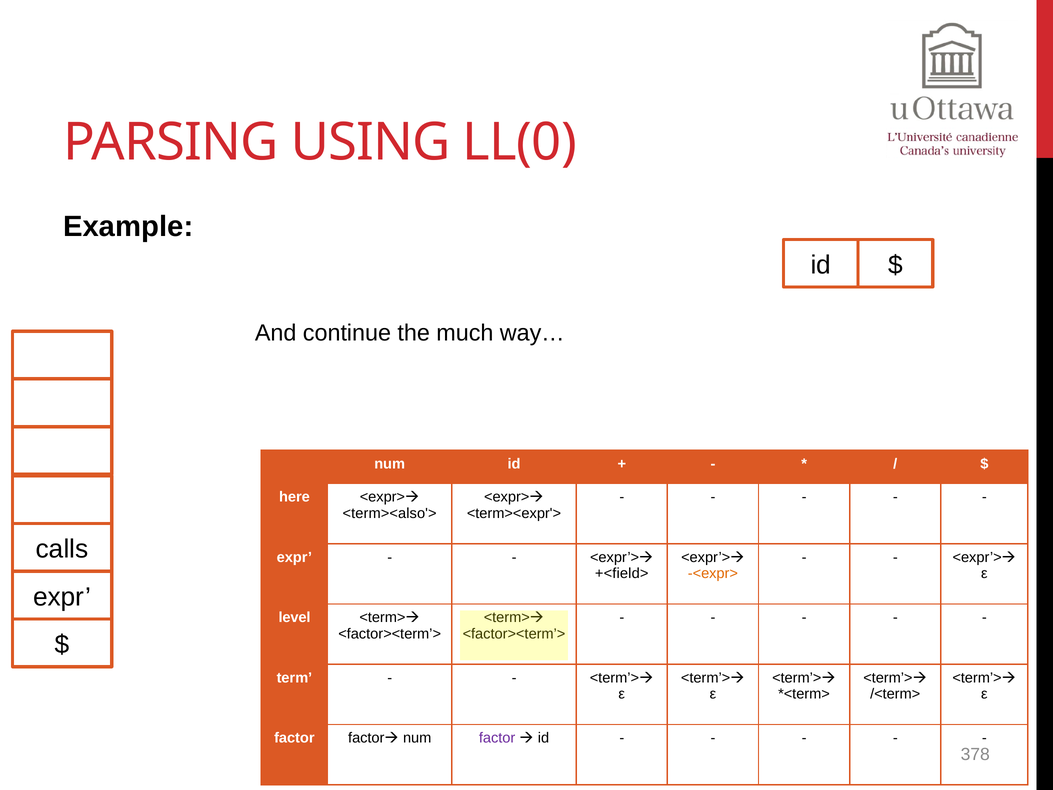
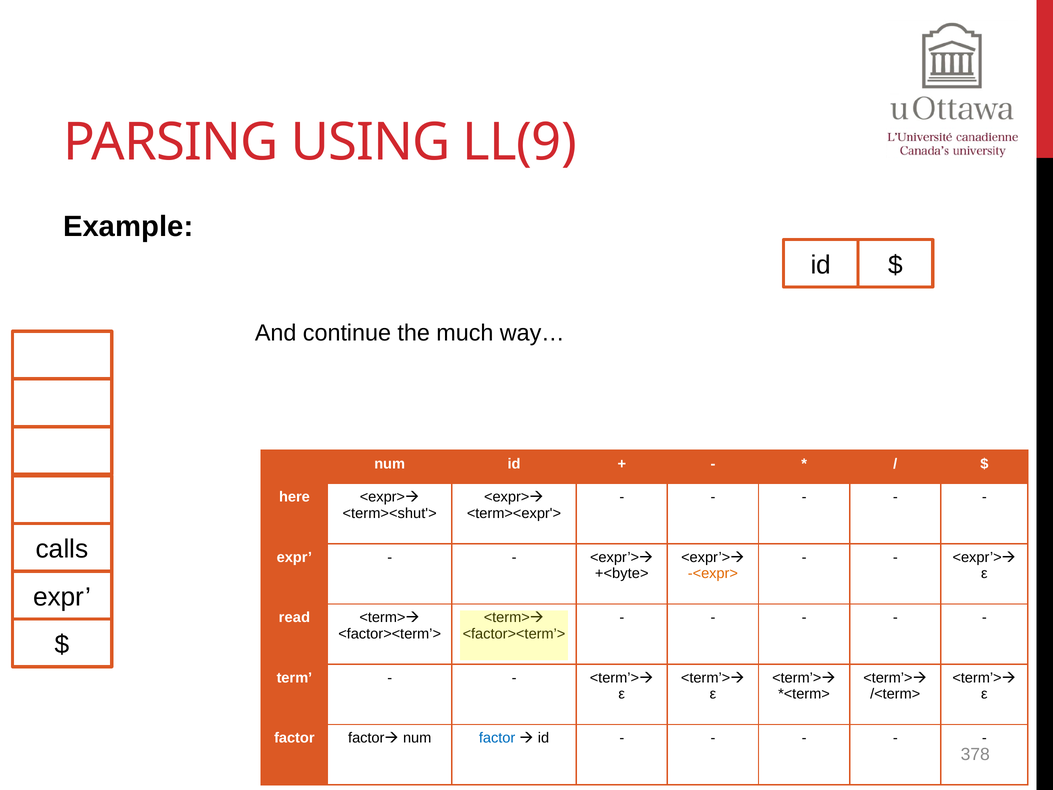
LL(0: LL(0 -> LL(9 (519, 142)
<term><also'>: <term><also'> -> <term><shut'> (390, 513)
+<field>: +<field> -> +<byte> (622, 573)
level: level -> read (294, 617)
factor colour: purple -> blue (497, 738)
